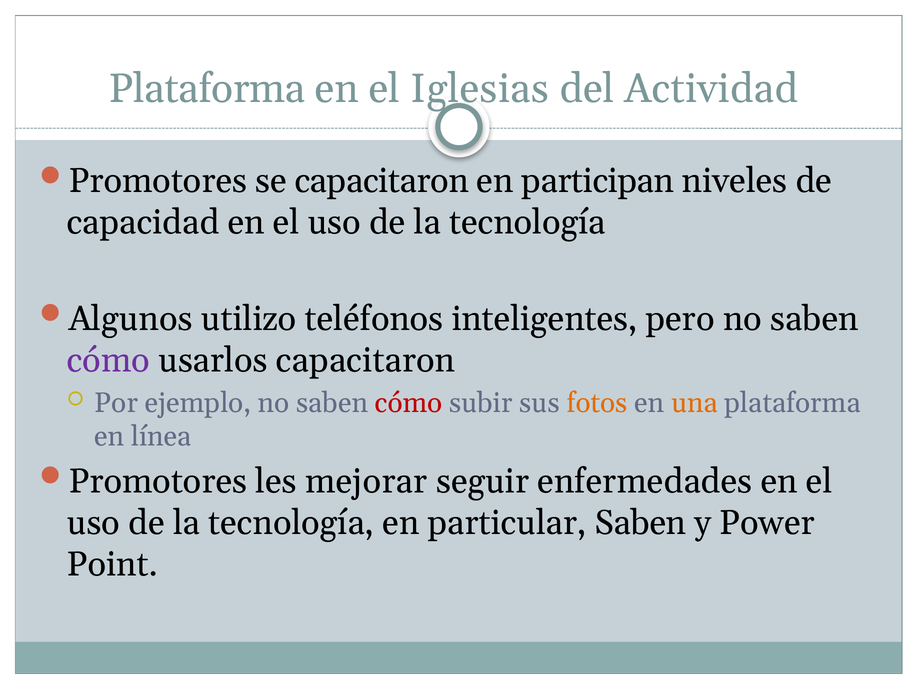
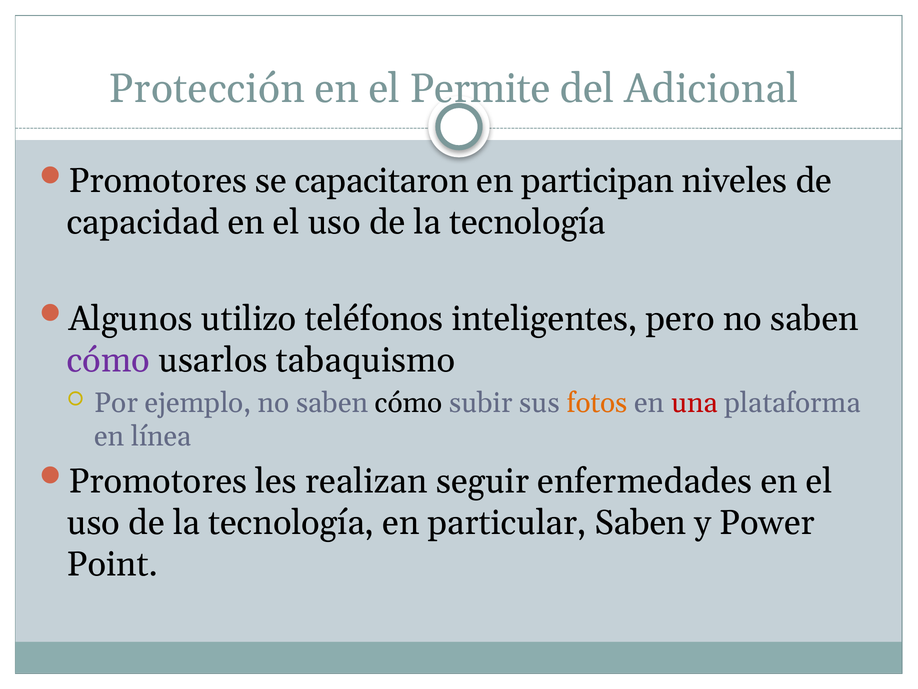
Plataforma: Plataforma -> Protección (207, 89)
Iglesias: Iglesias -> Permite (480, 89)
Actividad: Actividad -> Adicional (711, 89)
usarlos capacitaron: capacitaron -> tabaquismo (366, 360)
cómo colour: red -> black (409, 403)
una colour: orange -> red (694, 403)
mejorar: mejorar -> realizan (366, 481)
